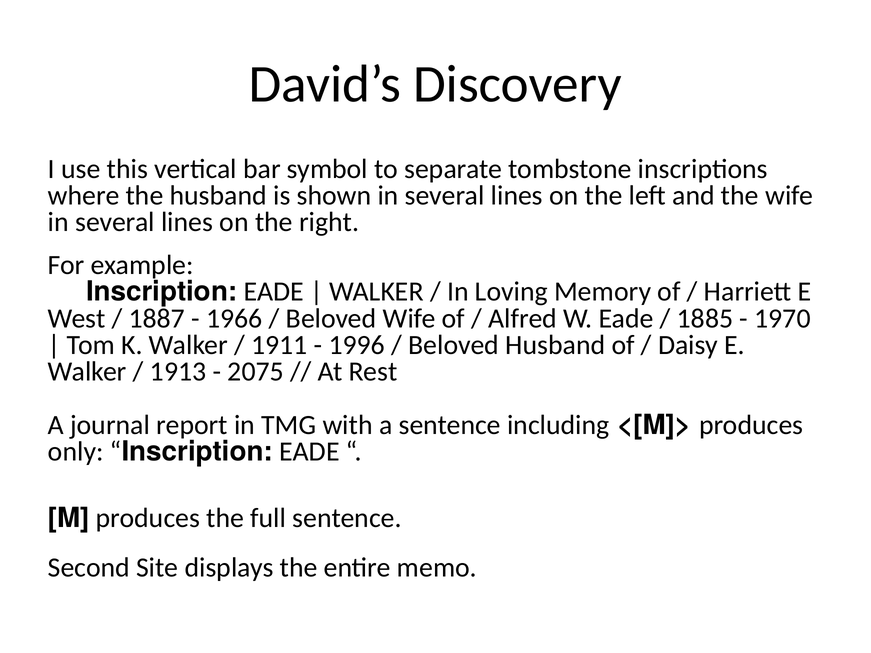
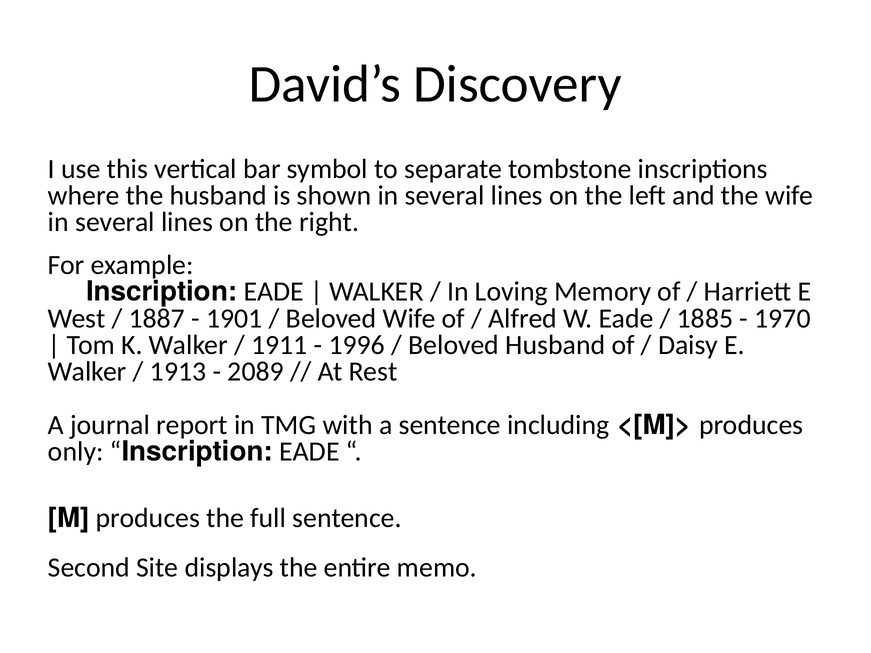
1966: 1966 -> 1901 (234, 319)
2075: 2075 -> 2089 (256, 372)
